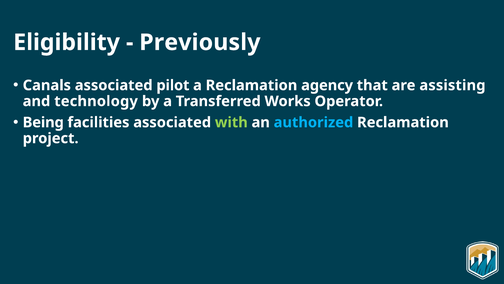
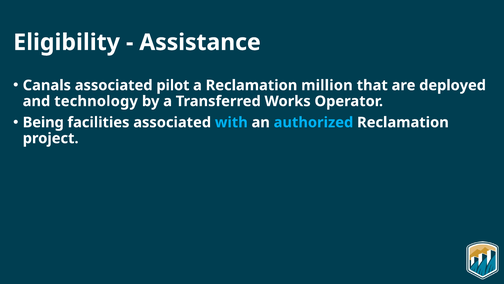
Previously: Previously -> Assistance (200, 42)
agency: agency -> million (327, 85)
assisting: assisting -> deployed (453, 85)
with colour: light green -> light blue (231, 122)
